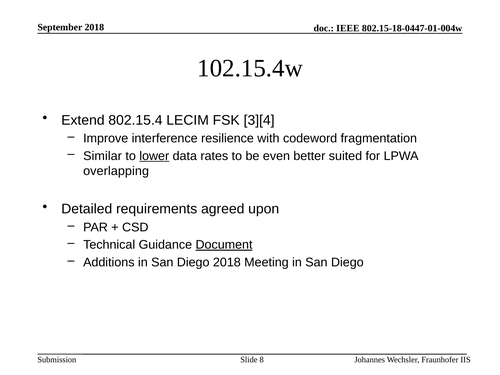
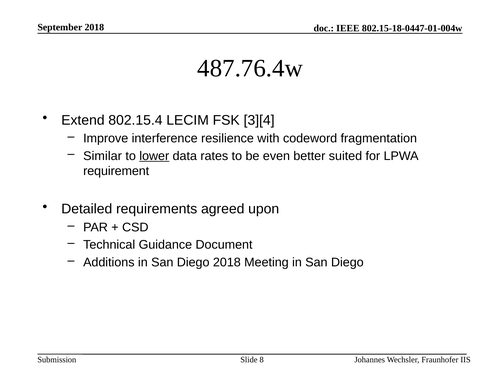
102.15.4w: 102.15.4w -> 487.76.4w (250, 68)
overlapping: overlapping -> requirement (116, 171)
Document underline: present -> none (224, 245)
